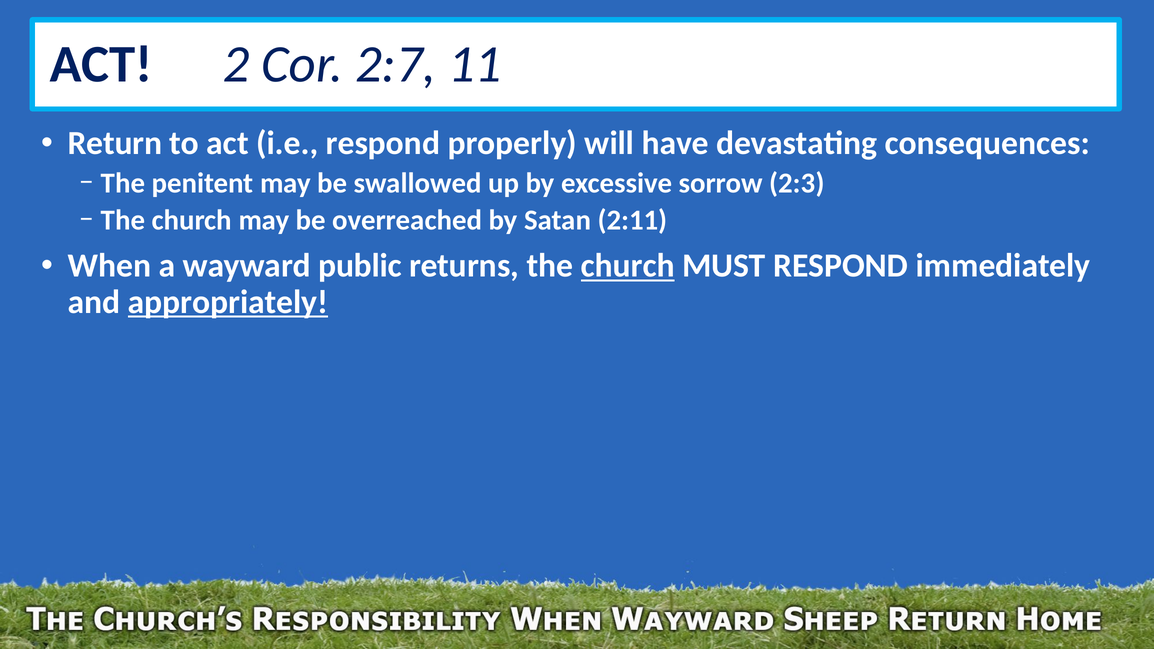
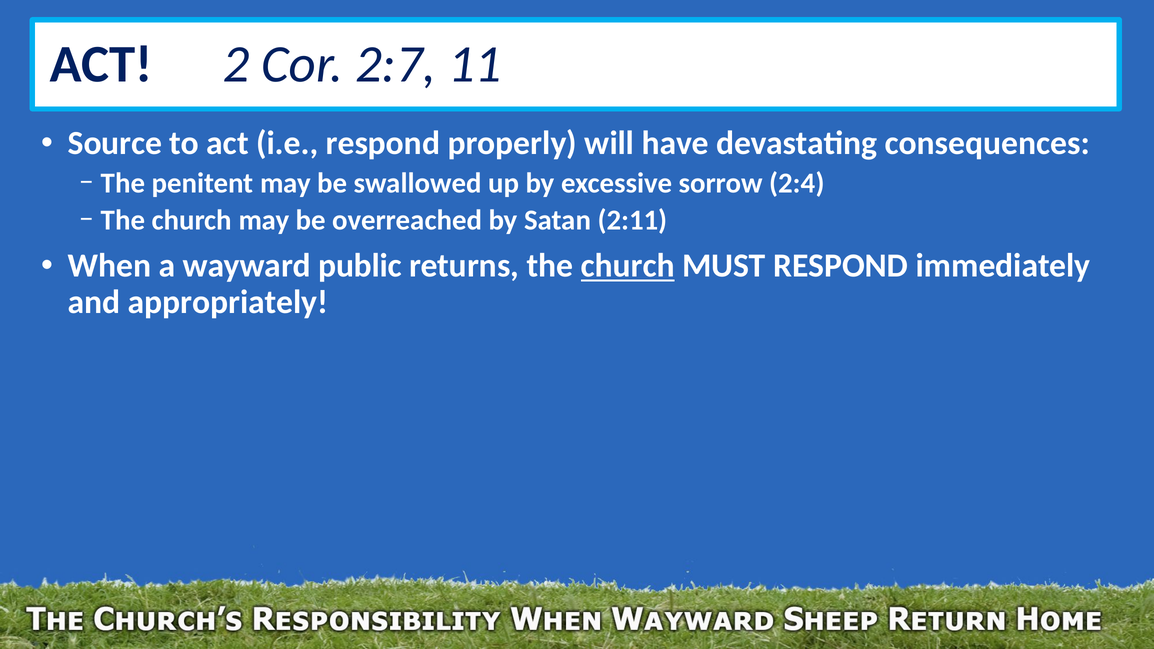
Return: Return -> Source (115, 143)
2:3: 2:3 -> 2:4 (797, 183)
appropriately underline: present -> none (228, 302)
